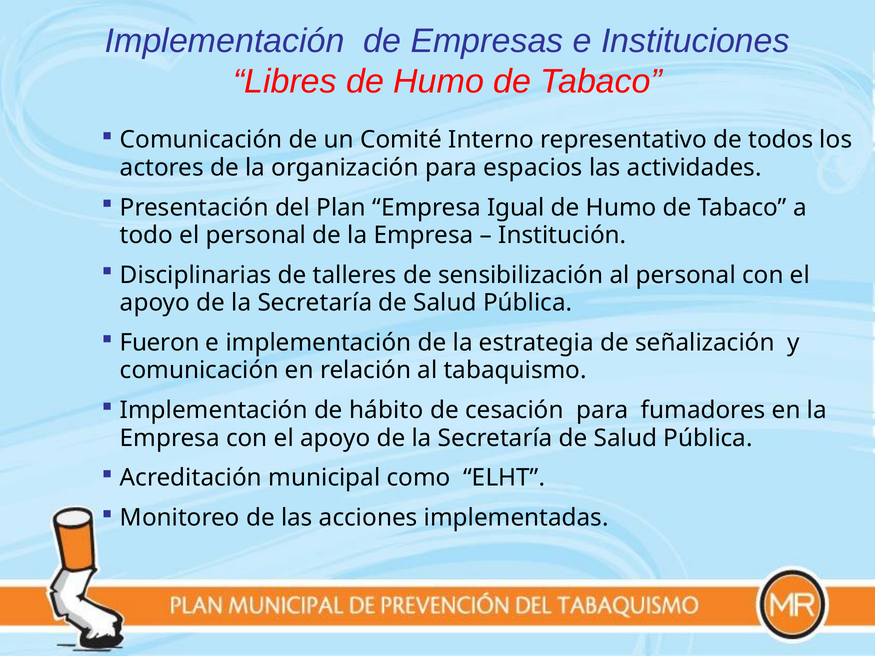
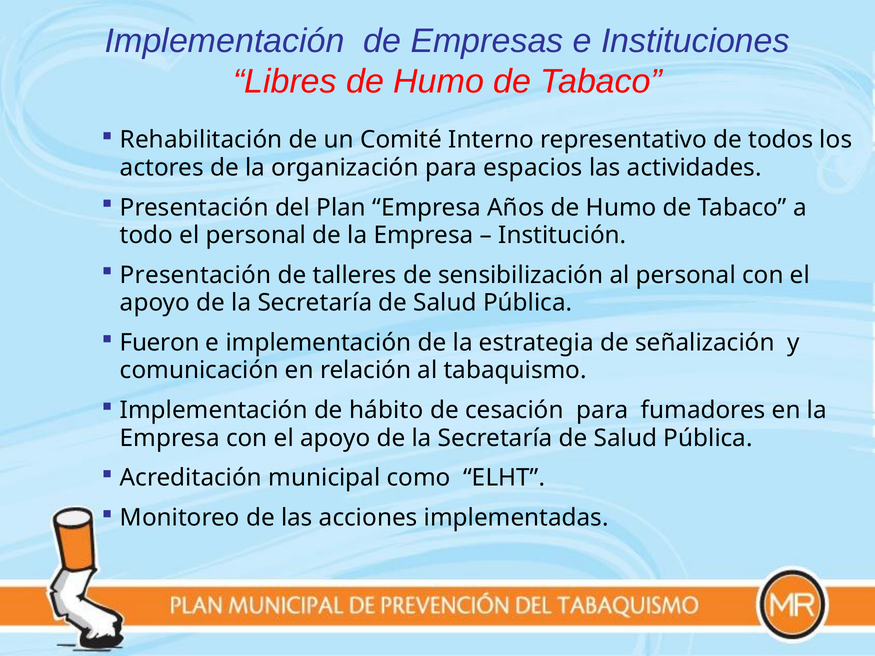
Comunicación: Comunicación -> Rehabilitación (201, 140)
Igual: Igual -> Años (516, 208)
Disciplinarias: Disciplinarias -> Presentación (196, 275)
